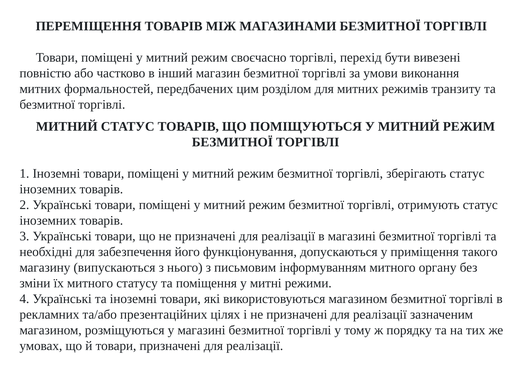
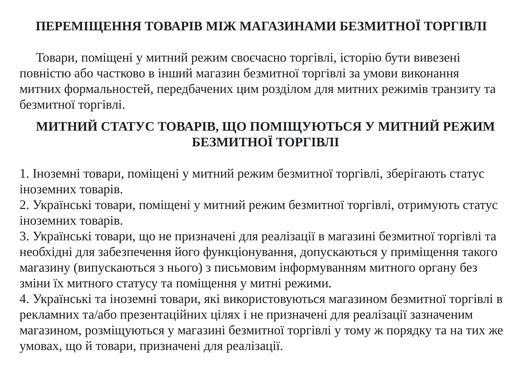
перехід: перехід -> історію (361, 58)
